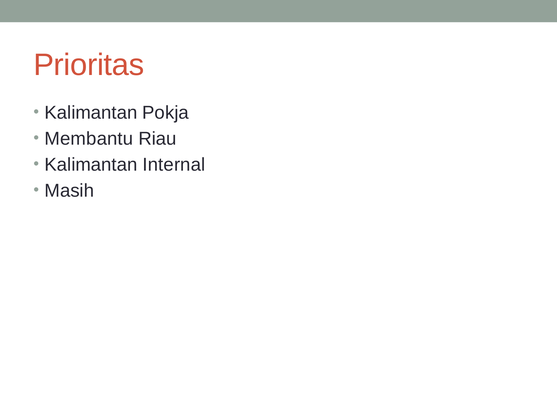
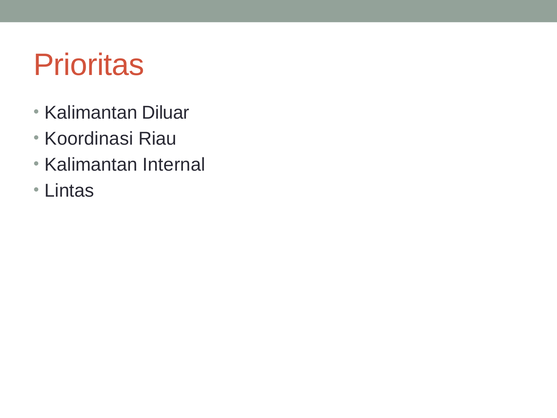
Pokja: Pokja -> Diluar (166, 113)
Membantu: Membantu -> Koordinasi (89, 139)
Masih: Masih -> Lintas (69, 191)
